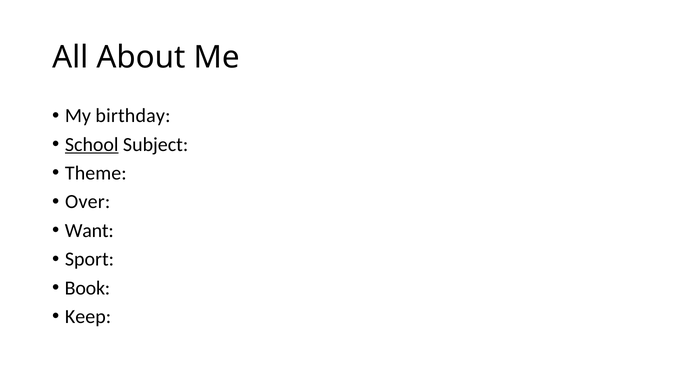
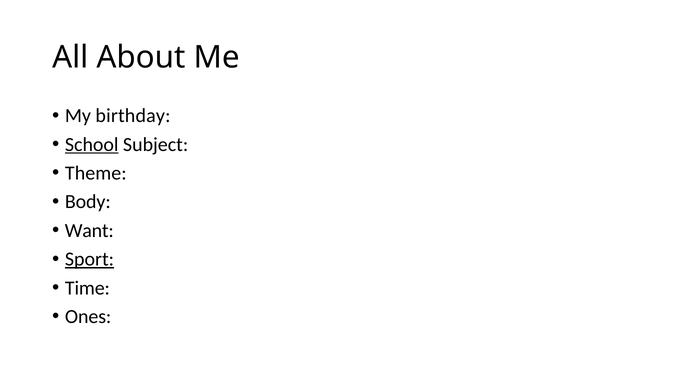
Over: Over -> Body (88, 202)
Sport underline: none -> present (89, 259)
Book: Book -> Time (87, 288)
Keep: Keep -> Ones (88, 316)
